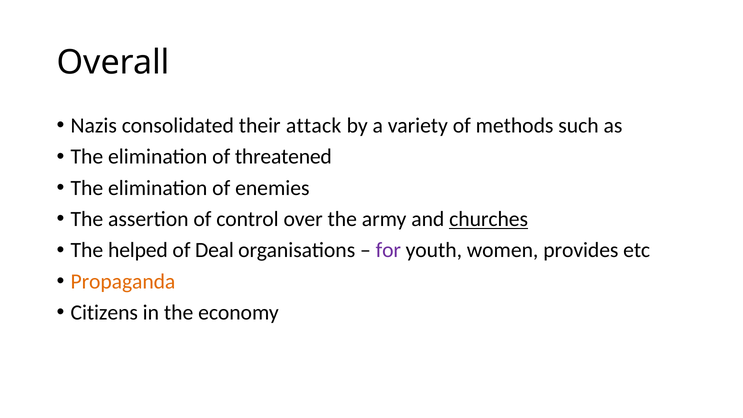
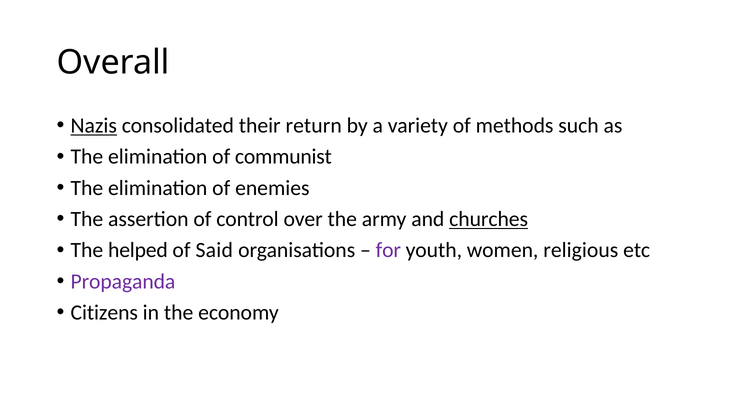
Nazis underline: none -> present (94, 126)
attack: attack -> return (314, 126)
threatened: threatened -> communist (283, 157)
Deal: Deal -> Said (214, 250)
provides: provides -> religious (581, 250)
Propaganda colour: orange -> purple (123, 281)
